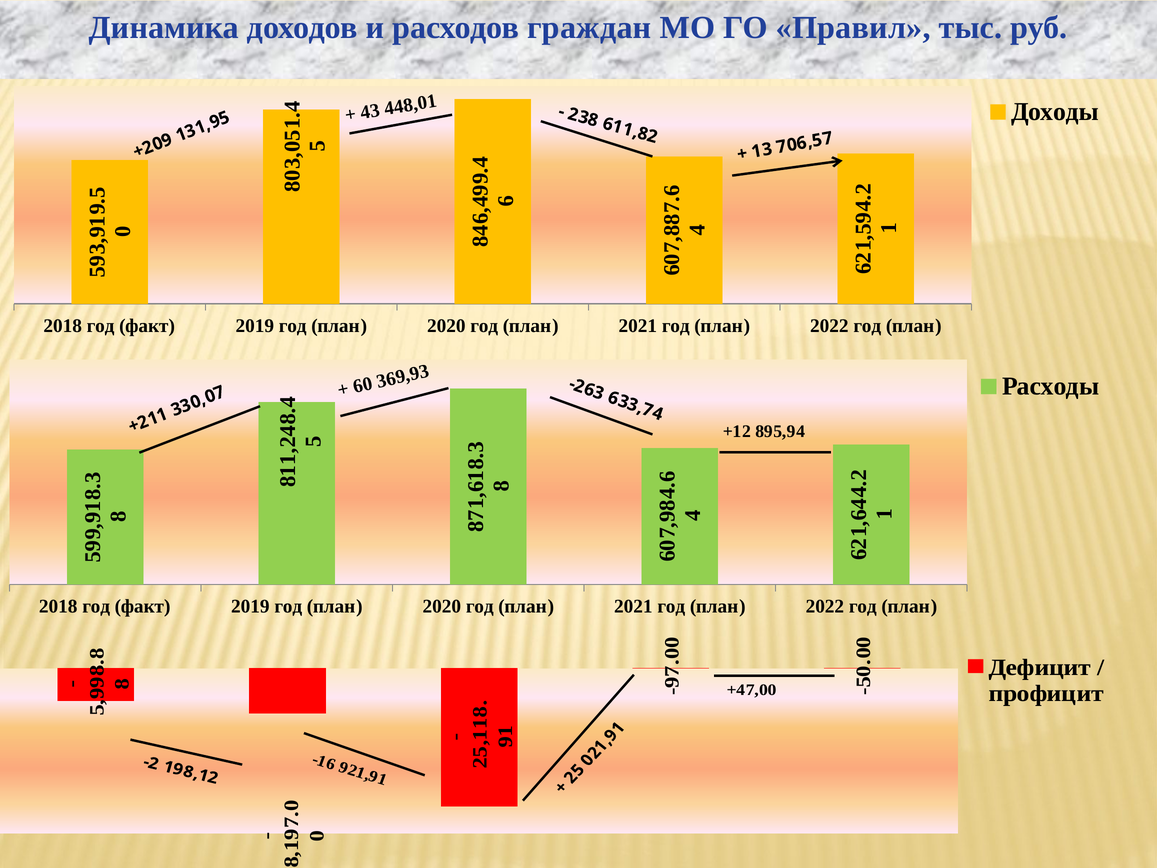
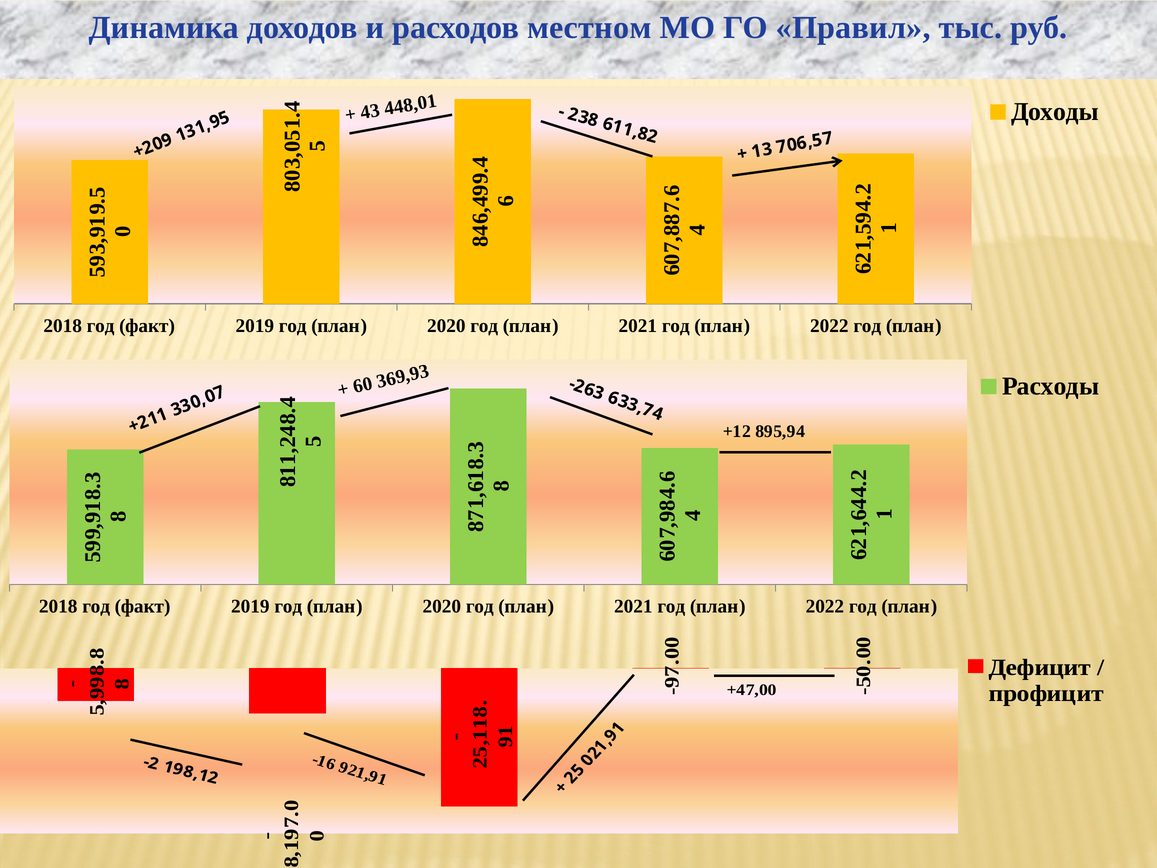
граждан: граждан -> местном (589, 28)
